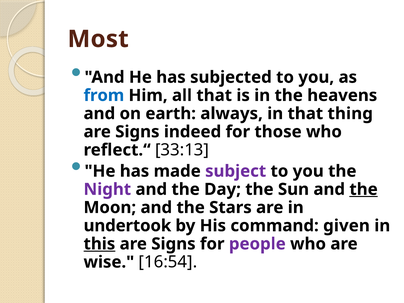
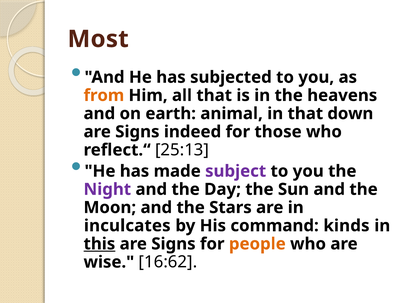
from colour: blue -> orange (104, 95)
always: always -> animal (232, 114)
thing: thing -> down (350, 114)
33:13: 33:13 -> 25:13 (182, 150)
the underline: present -> none (364, 189)
undertook: undertook -> inculcates (127, 226)
given: given -> kinds (346, 226)
people colour: purple -> orange (257, 244)
16:54: 16:54 -> 16:62 (168, 262)
